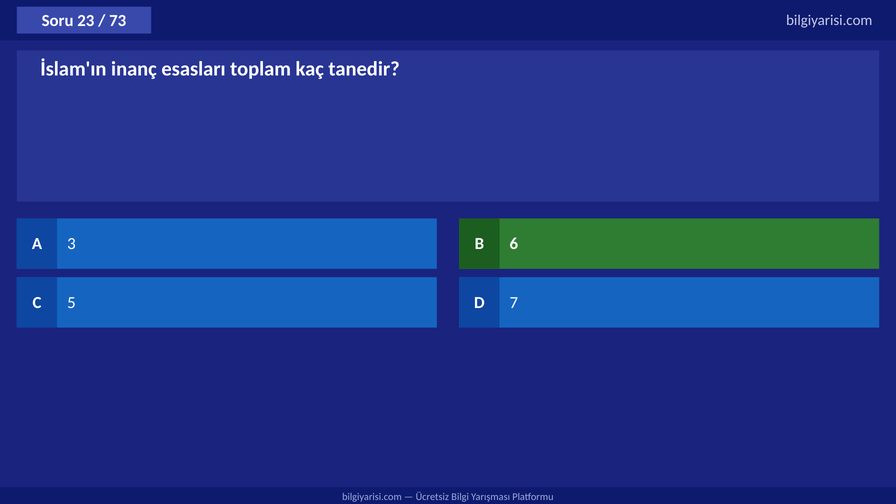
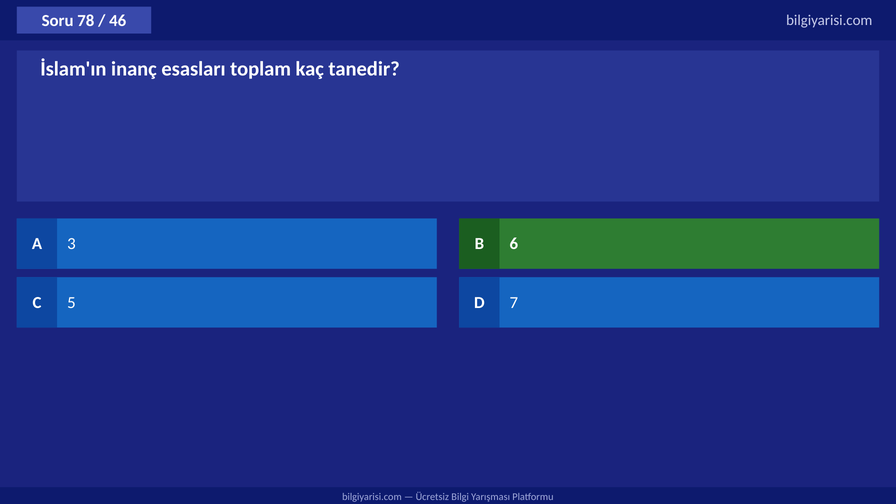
23: 23 -> 78 (86, 20)
73: 73 -> 46 (118, 20)
